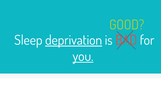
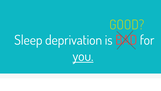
deprivation underline: present -> none (74, 40)
